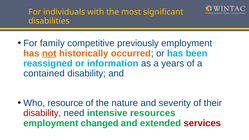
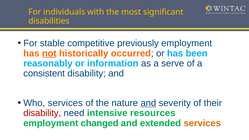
family: family -> stable (52, 43)
reassigned: reassigned -> reasonably (48, 63)
years: years -> serve (173, 63)
contained: contained -> consistent (44, 74)
Who resource: resource -> services (65, 103)
and underline: none -> present (148, 103)
services colour: red -> orange (202, 123)
